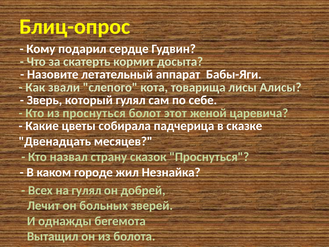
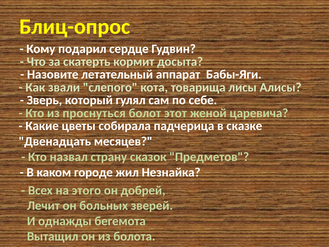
сказок Проснуться: Проснуться -> Предметов (209, 157)
на гулял: гулял -> этого (86, 190)
